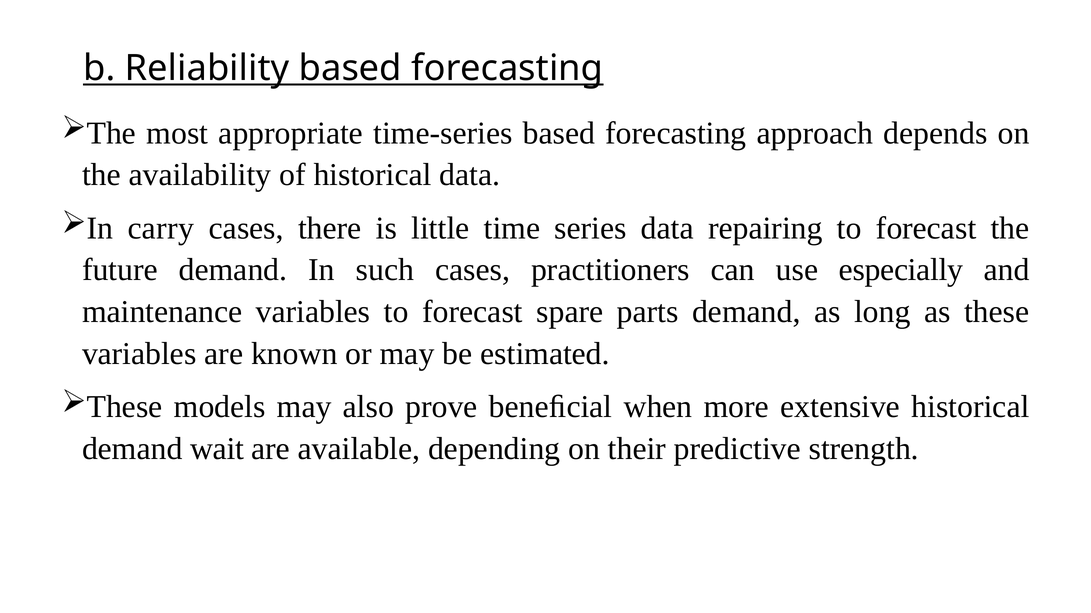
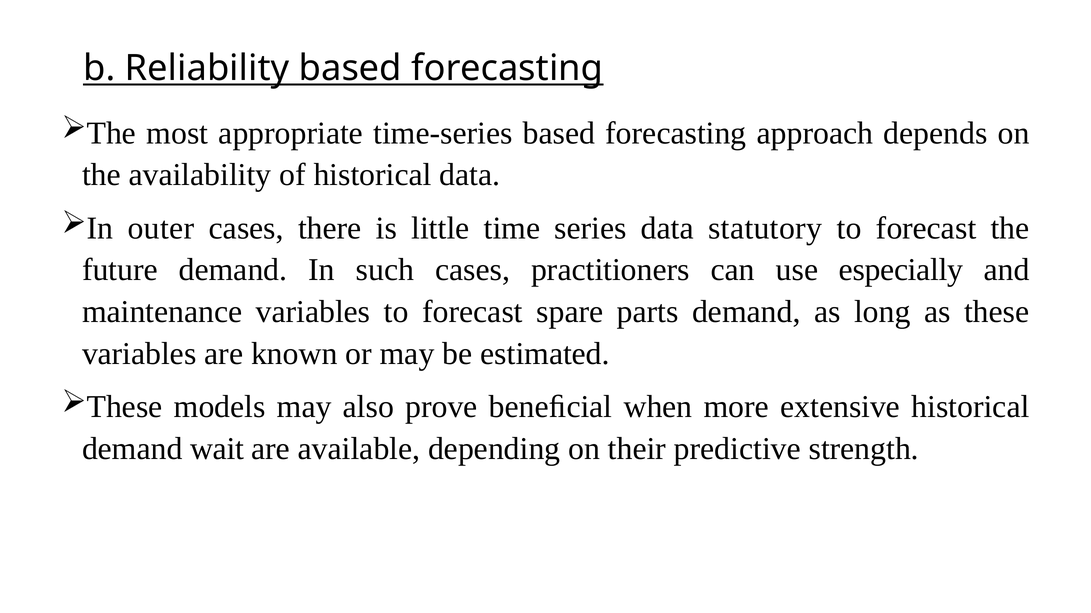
carry: carry -> outer (161, 228)
repairing: repairing -> statutory (765, 228)
